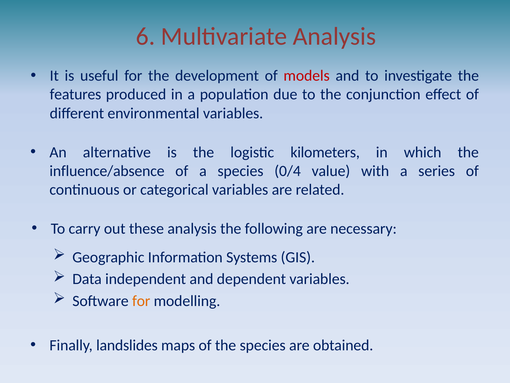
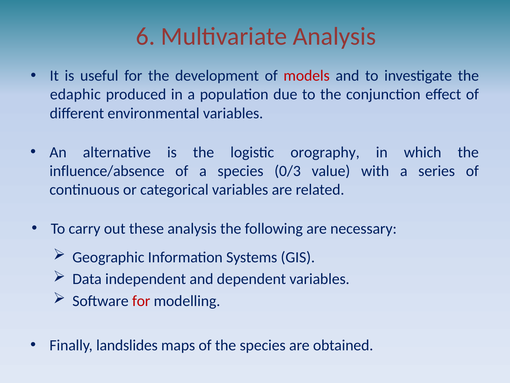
features: features -> edaphic (75, 94)
kilometers: kilometers -> orography (325, 152)
0/4: 0/4 -> 0/3 (288, 171)
for colour: orange -> red (141, 300)
